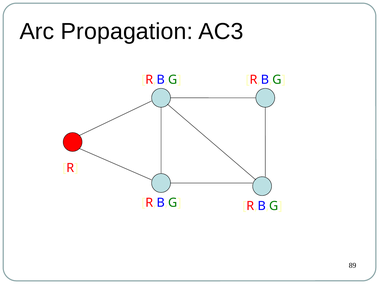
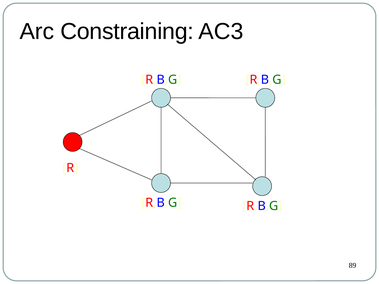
Propagation: Propagation -> Constraining (127, 32)
